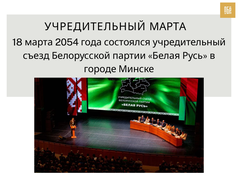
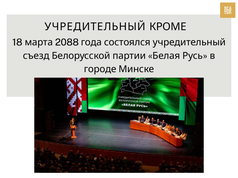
УЧРЕДИТЕЛЬНЫЙ МАРТА: МАРТА -> КРОМЕ (168, 27)
2054: 2054 -> 2088 (67, 42)
